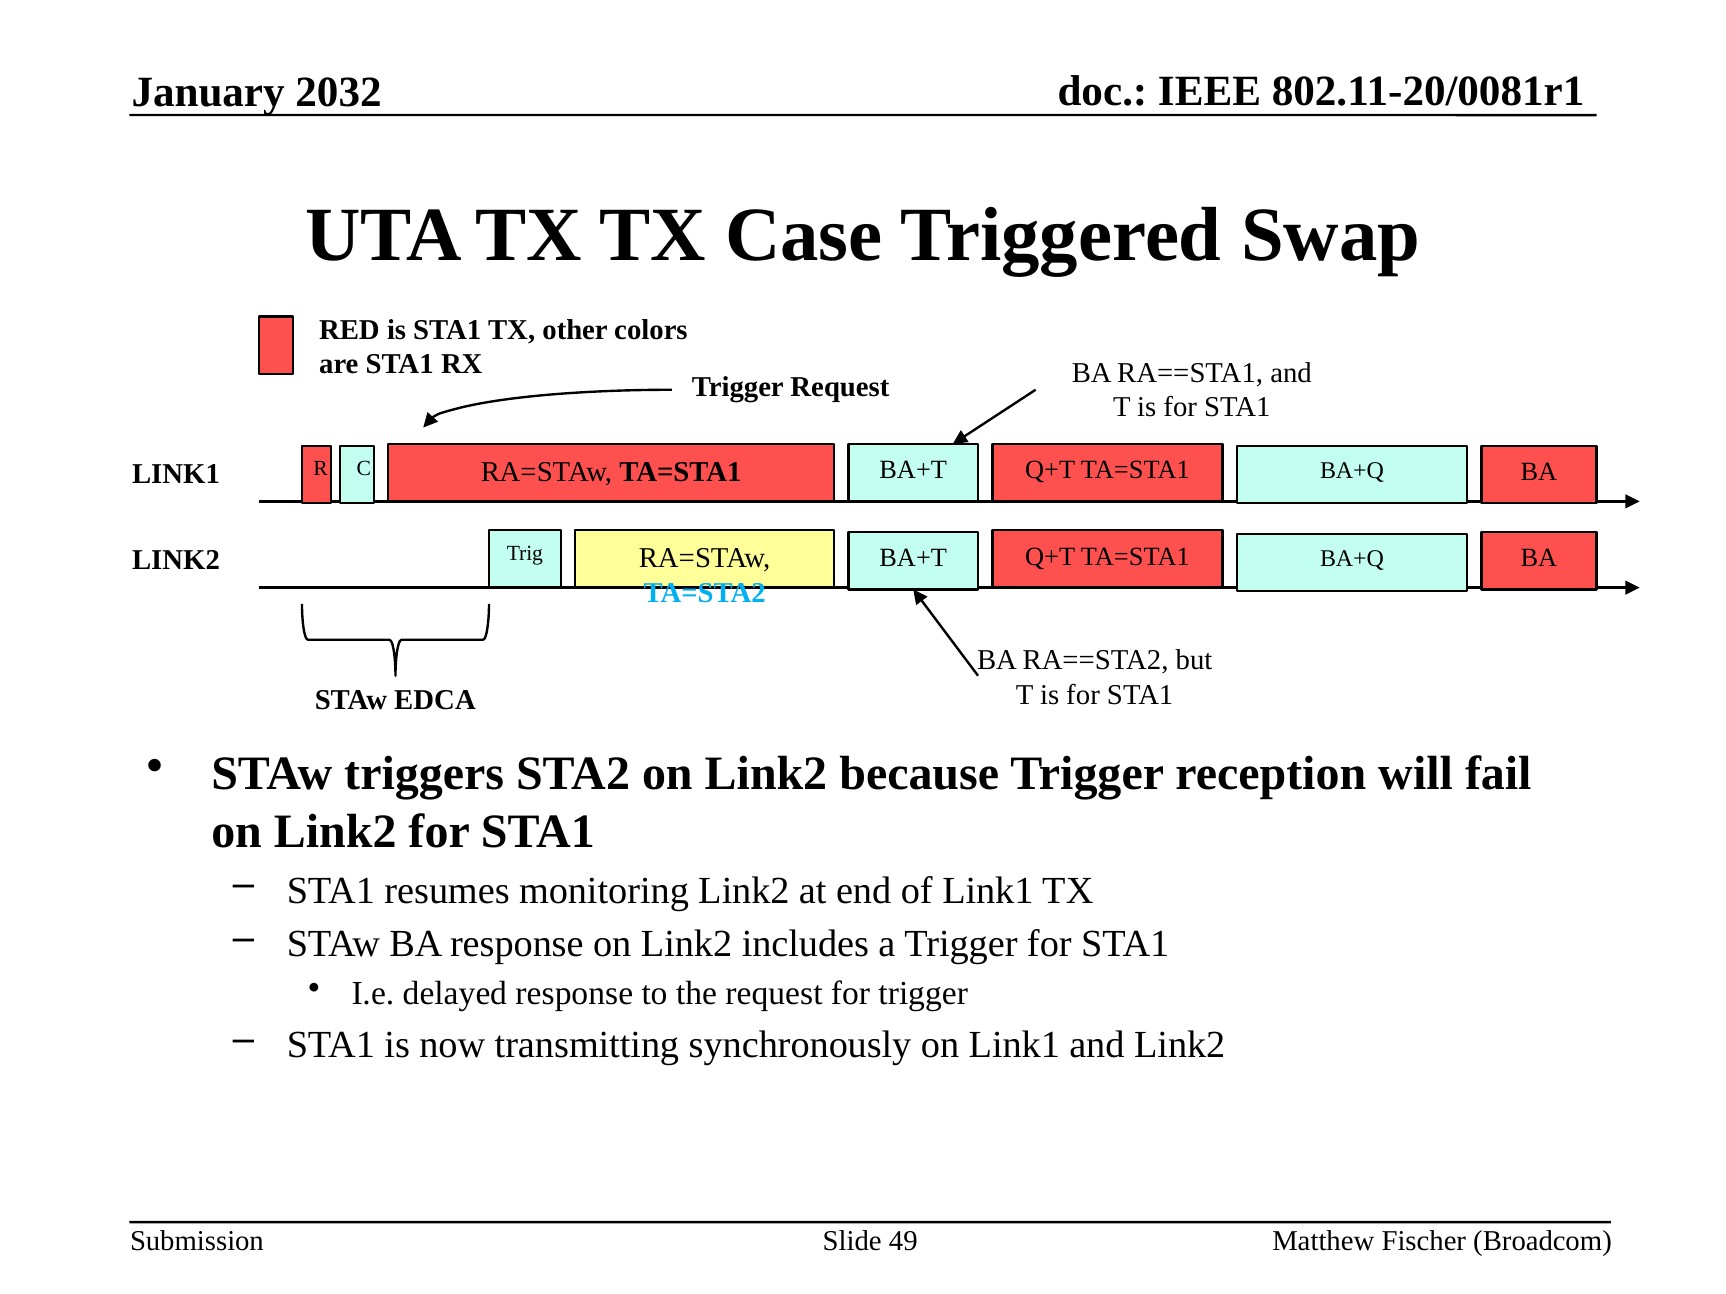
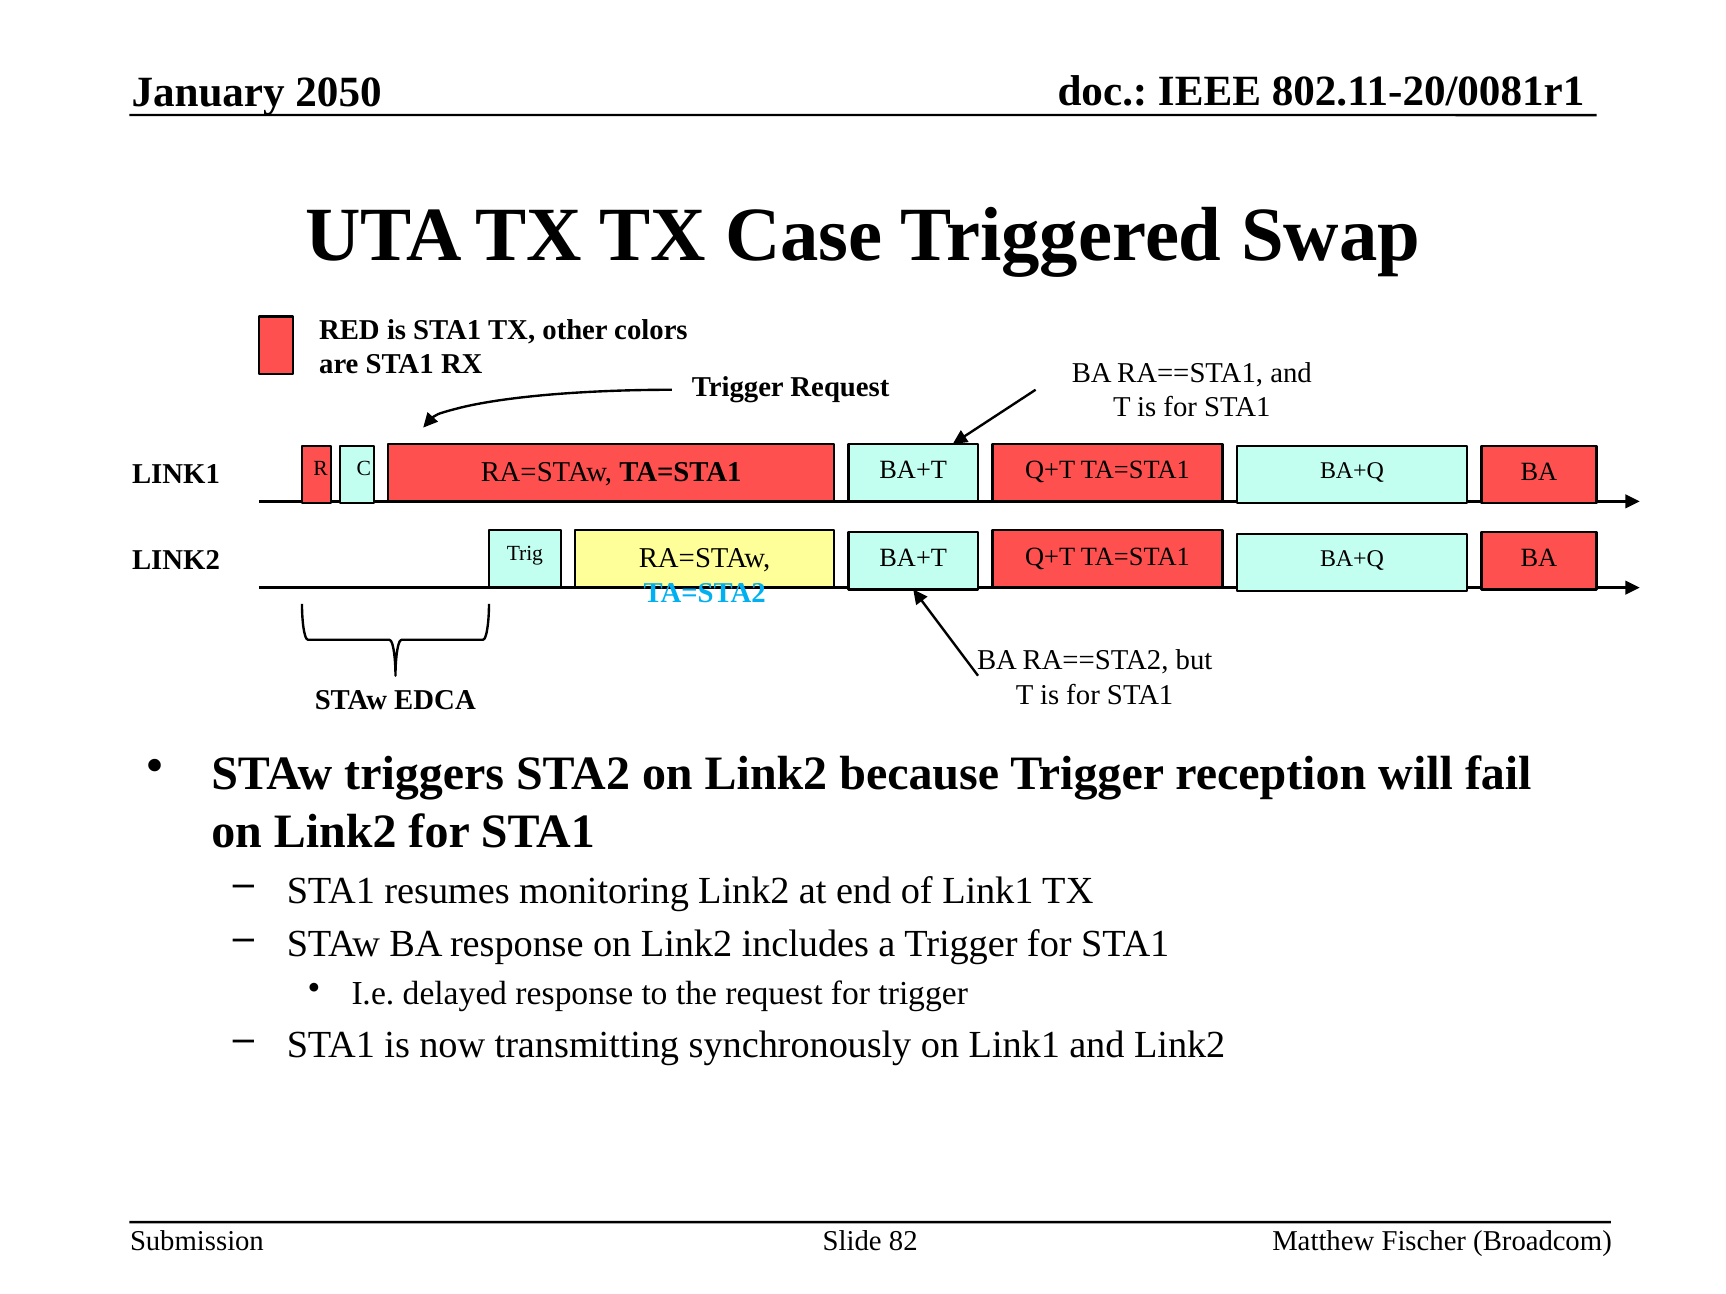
2032: 2032 -> 2050 (339, 92)
49: 49 -> 82 (903, 1242)
